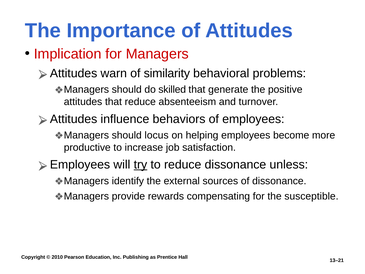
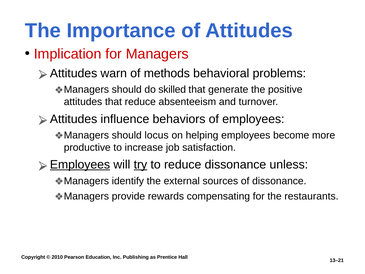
similarity: similarity -> methods (167, 73)
Employees underline: none -> present (80, 165)
susceptible: susceptible -> restaurants (311, 196)
